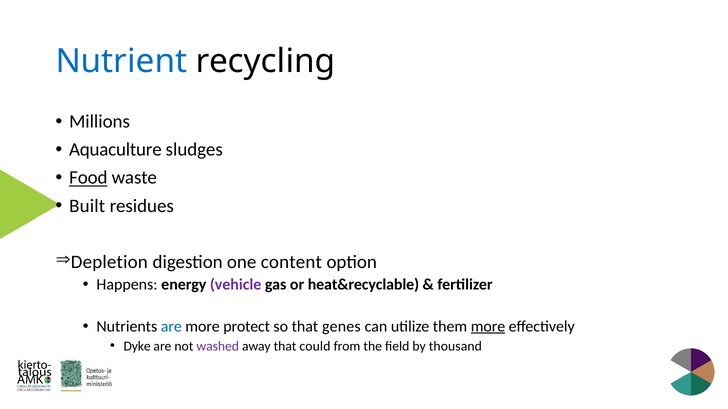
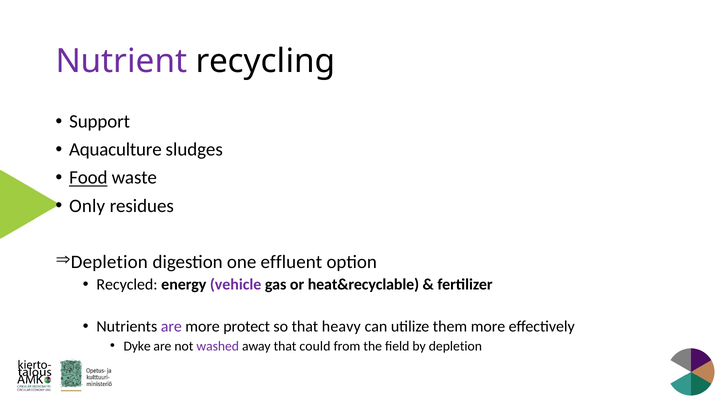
Nutrient colour: blue -> purple (121, 61)
Millions: Millions -> Support (100, 122)
Built: Built -> Only (87, 206)
content: content -> effluent (291, 262)
Happens: Happens -> Recycled (127, 285)
are colour: blue -> purple (171, 327)
genes: genes -> heavy (341, 327)
more underline: present -> none (488, 327)
by thousand: thousand -> depletion (455, 346)
